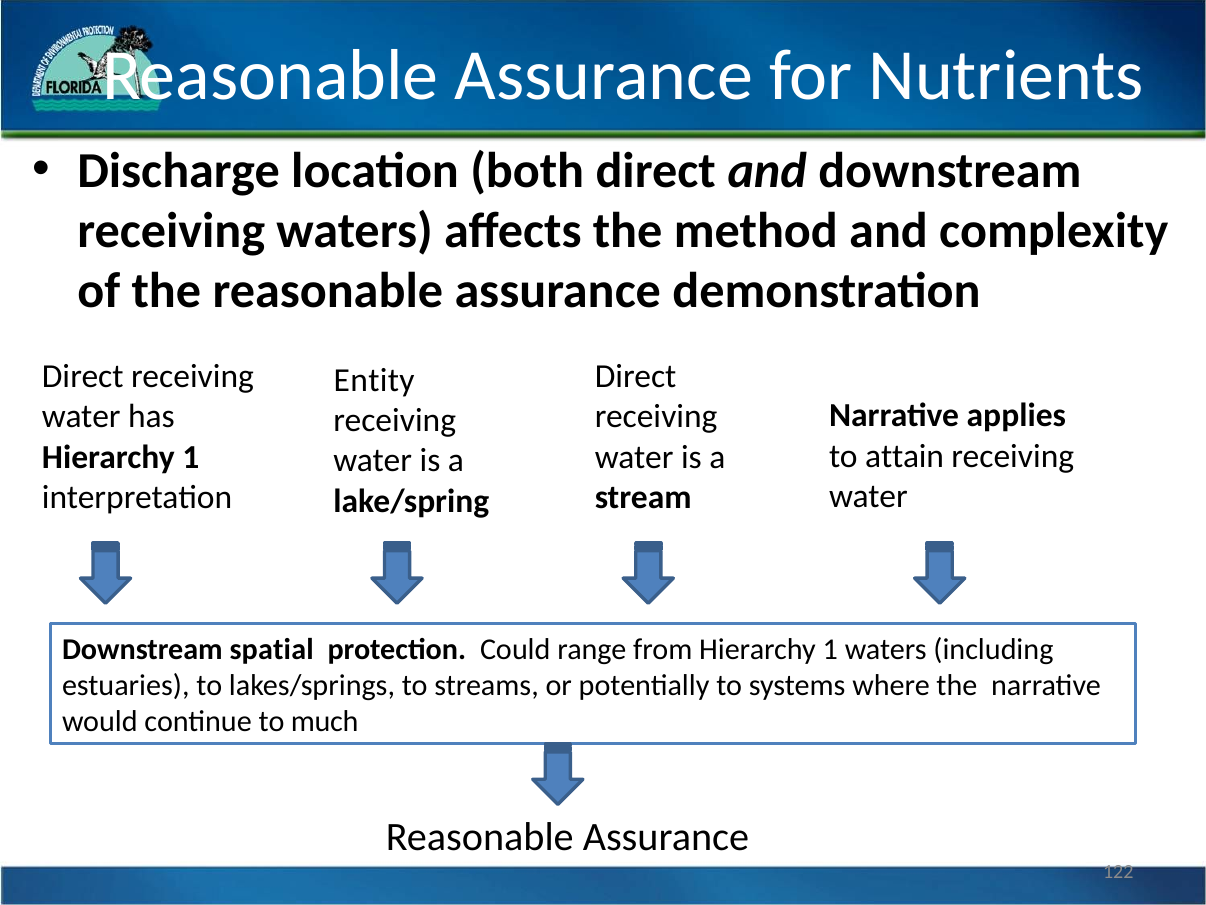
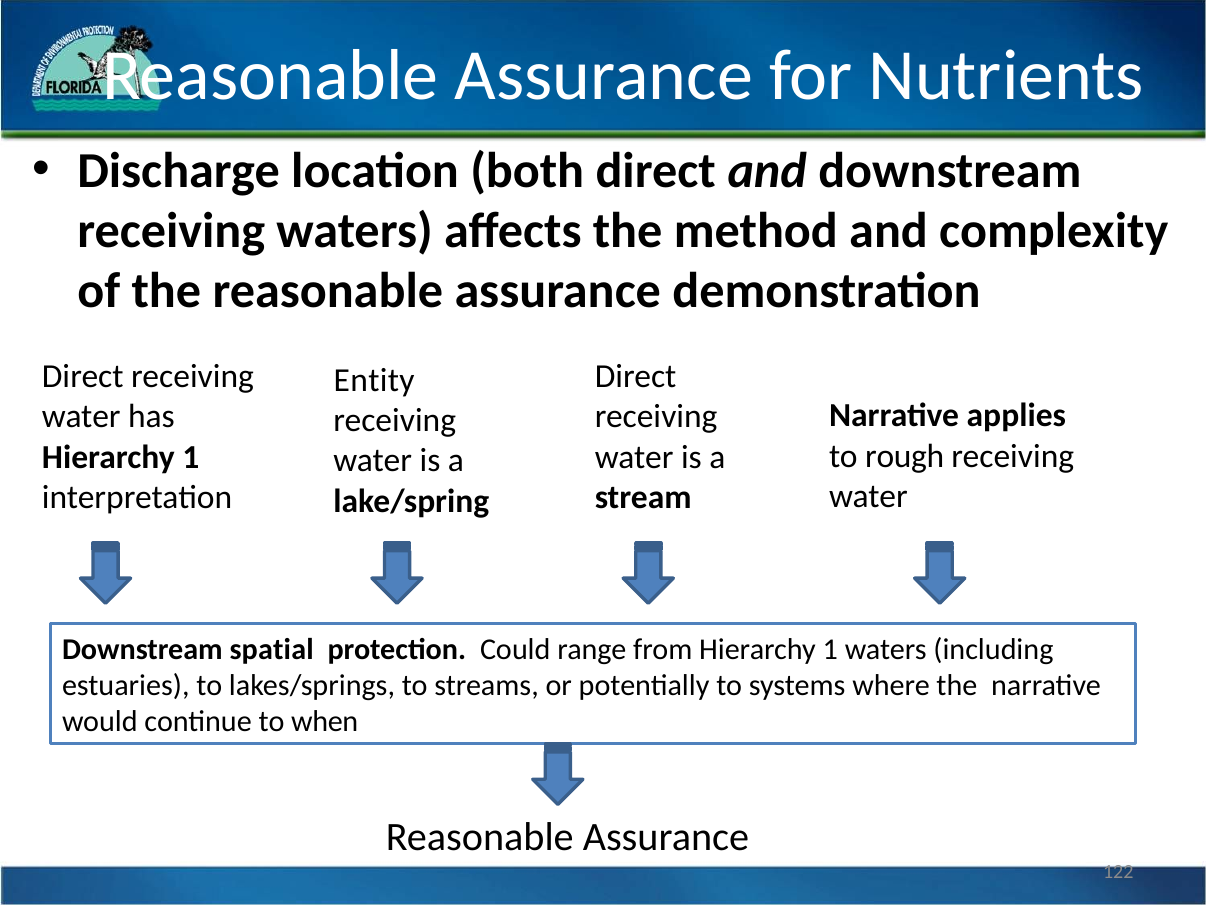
attain: attain -> rough (905, 456)
much: much -> when (325, 722)
